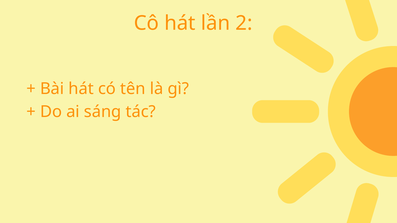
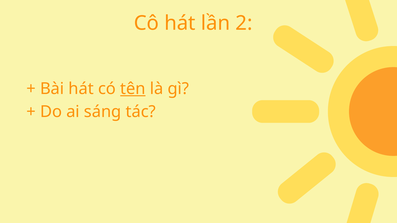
tên underline: none -> present (133, 89)
